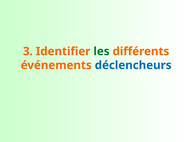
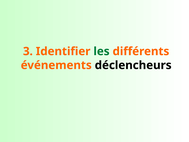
déclencheurs colour: blue -> black (133, 65)
